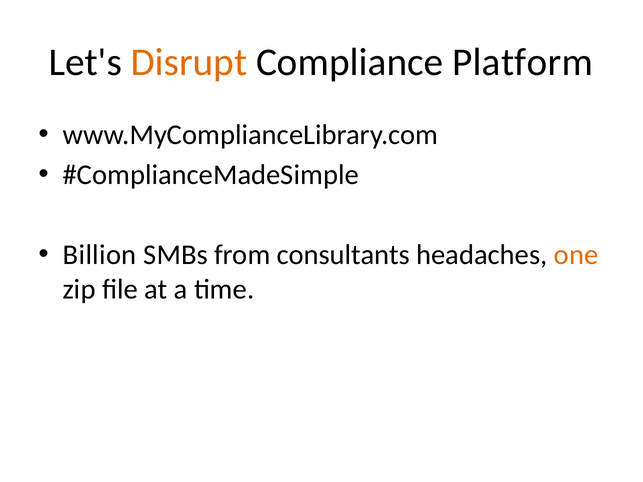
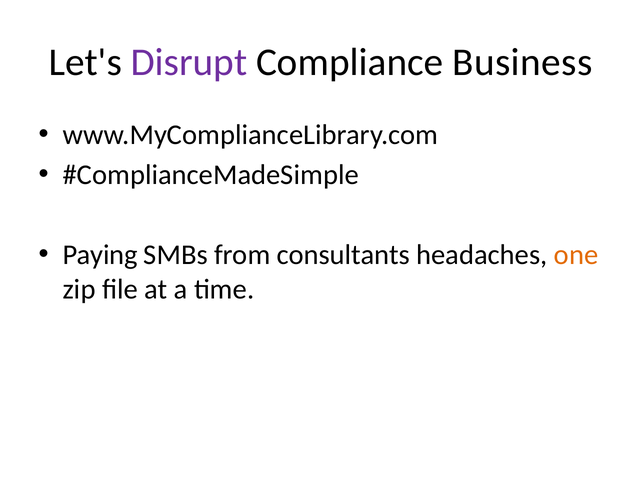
Disrupt colour: orange -> purple (189, 62)
Platform: Platform -> Business (522, 62)
Billion: Billion -> Paying (100, 255)
